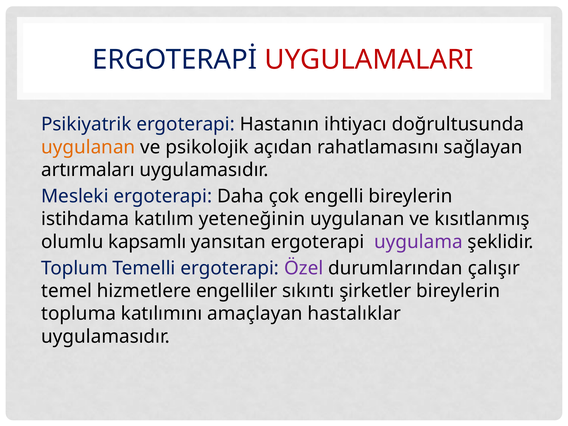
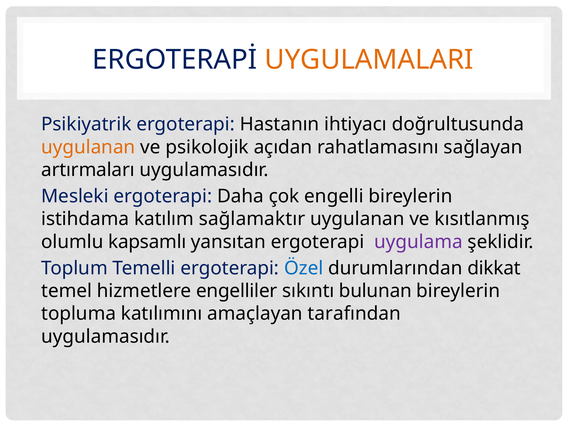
UYGULAMALARI colour: red -> orange (369, 60)
yeteneğinin: yeteneğinin -> sağlamaktır (252, 219)
Özel colour: purple -> blue (304, 268)
çalışır: çalışır -> dikkat (494, 268)
şirketler: şirketler -> bulunan (375, 291)
hastalıklar: hastalıklar -> tarafından (354, 314)
